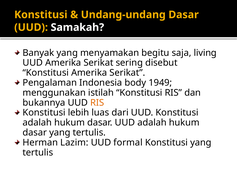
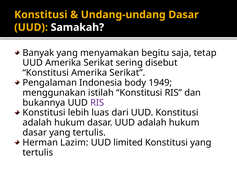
living: living -> tetap (205, 53)
RIS colour: orange -> purple (97, 102)
formal: formal -> limited (128, 142)
